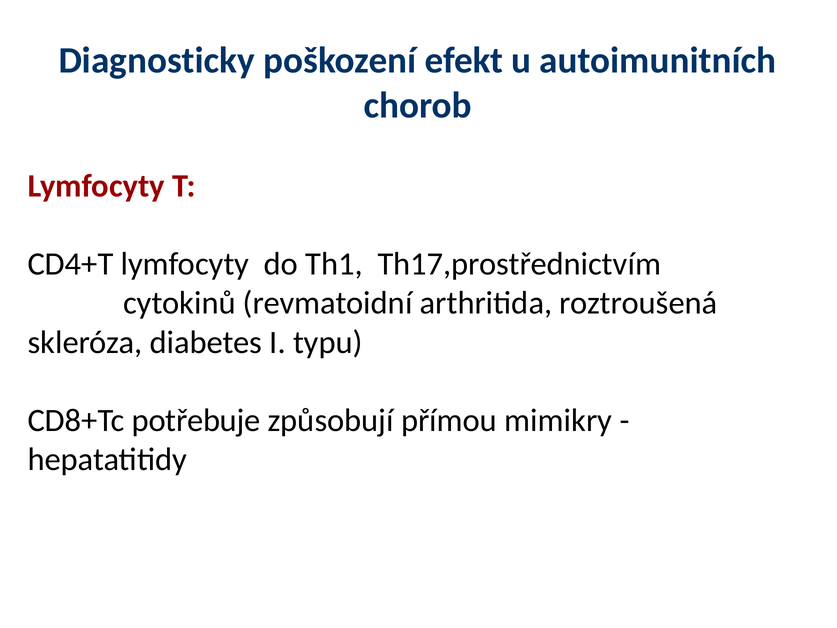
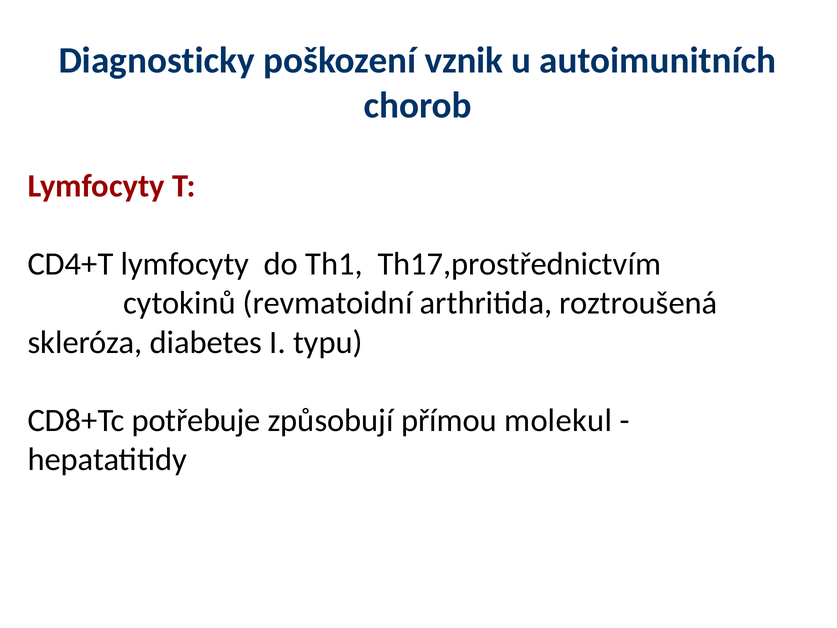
efekt: efekt -> vznik (464, 61)
mimikry: mimikry -> molekul (558, 420)
